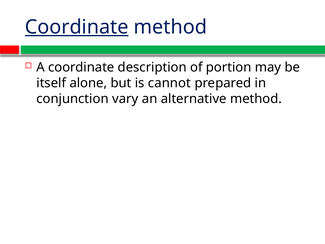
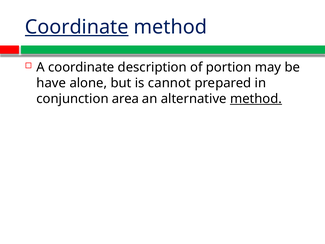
itself: itself -> have (51, 83)
vary: vary -> area (125, 99)
method underline: none -> present (256, 99)
